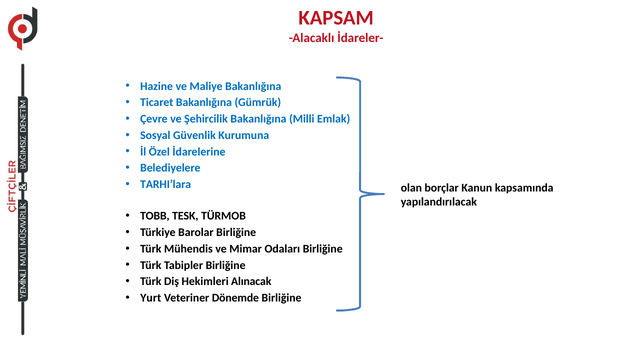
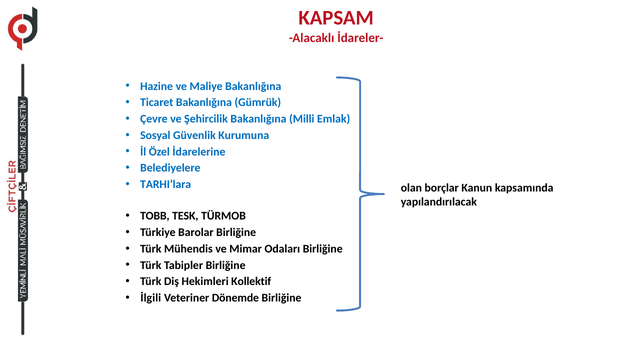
Alınacak: Alınacak -> Kollektif (251, 282)
Yurt: Yurt -> İlgili (151, 298)
